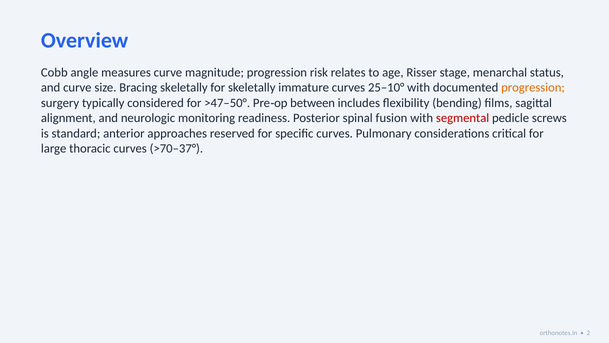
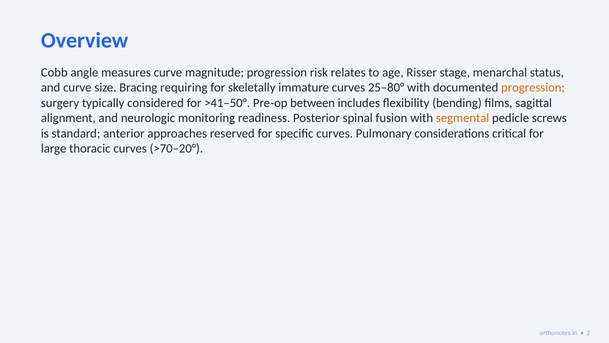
Bracing skeletally: skeletally -> requiring (184, 88)
25–10°: 25–10° -> 25–80° (386, 88)
>47–50°: >47–50° -> >41–50° (227, 103)
segmental colour: red -> orange (463, 118)
>70–37°: >70–37° -> >70–20° (176, 149)
